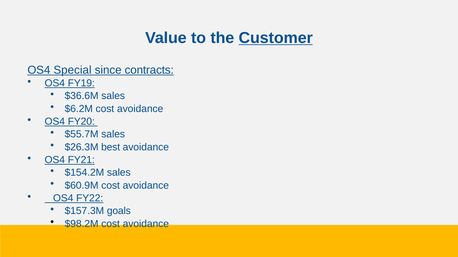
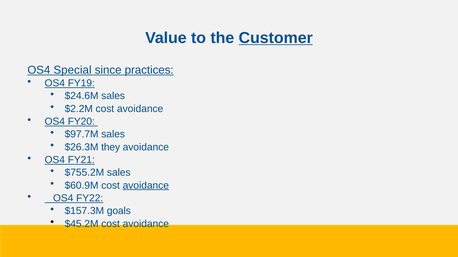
contracts: contracts -> practices (149, 70)
$36.6M: $36.6M -> $24.6M (82, 96)
$6.2M: $6.2M -> $2.2M (79, 109)
$55.7M: $55.7M -> $97.7M (82, 135)
best: best -> they (111, 147)
$154.2M: $154.2M -> $755.2M (84, 173)
avoidance underline: none -> present (146, 186)
$98.2M: $98.2M -> $45.2M (82, 224)
